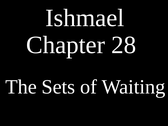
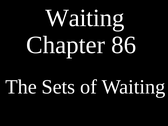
Ishmael: Ishmael -> Waiting (85, 18)
28: 28 -> 86 (124, 45)
